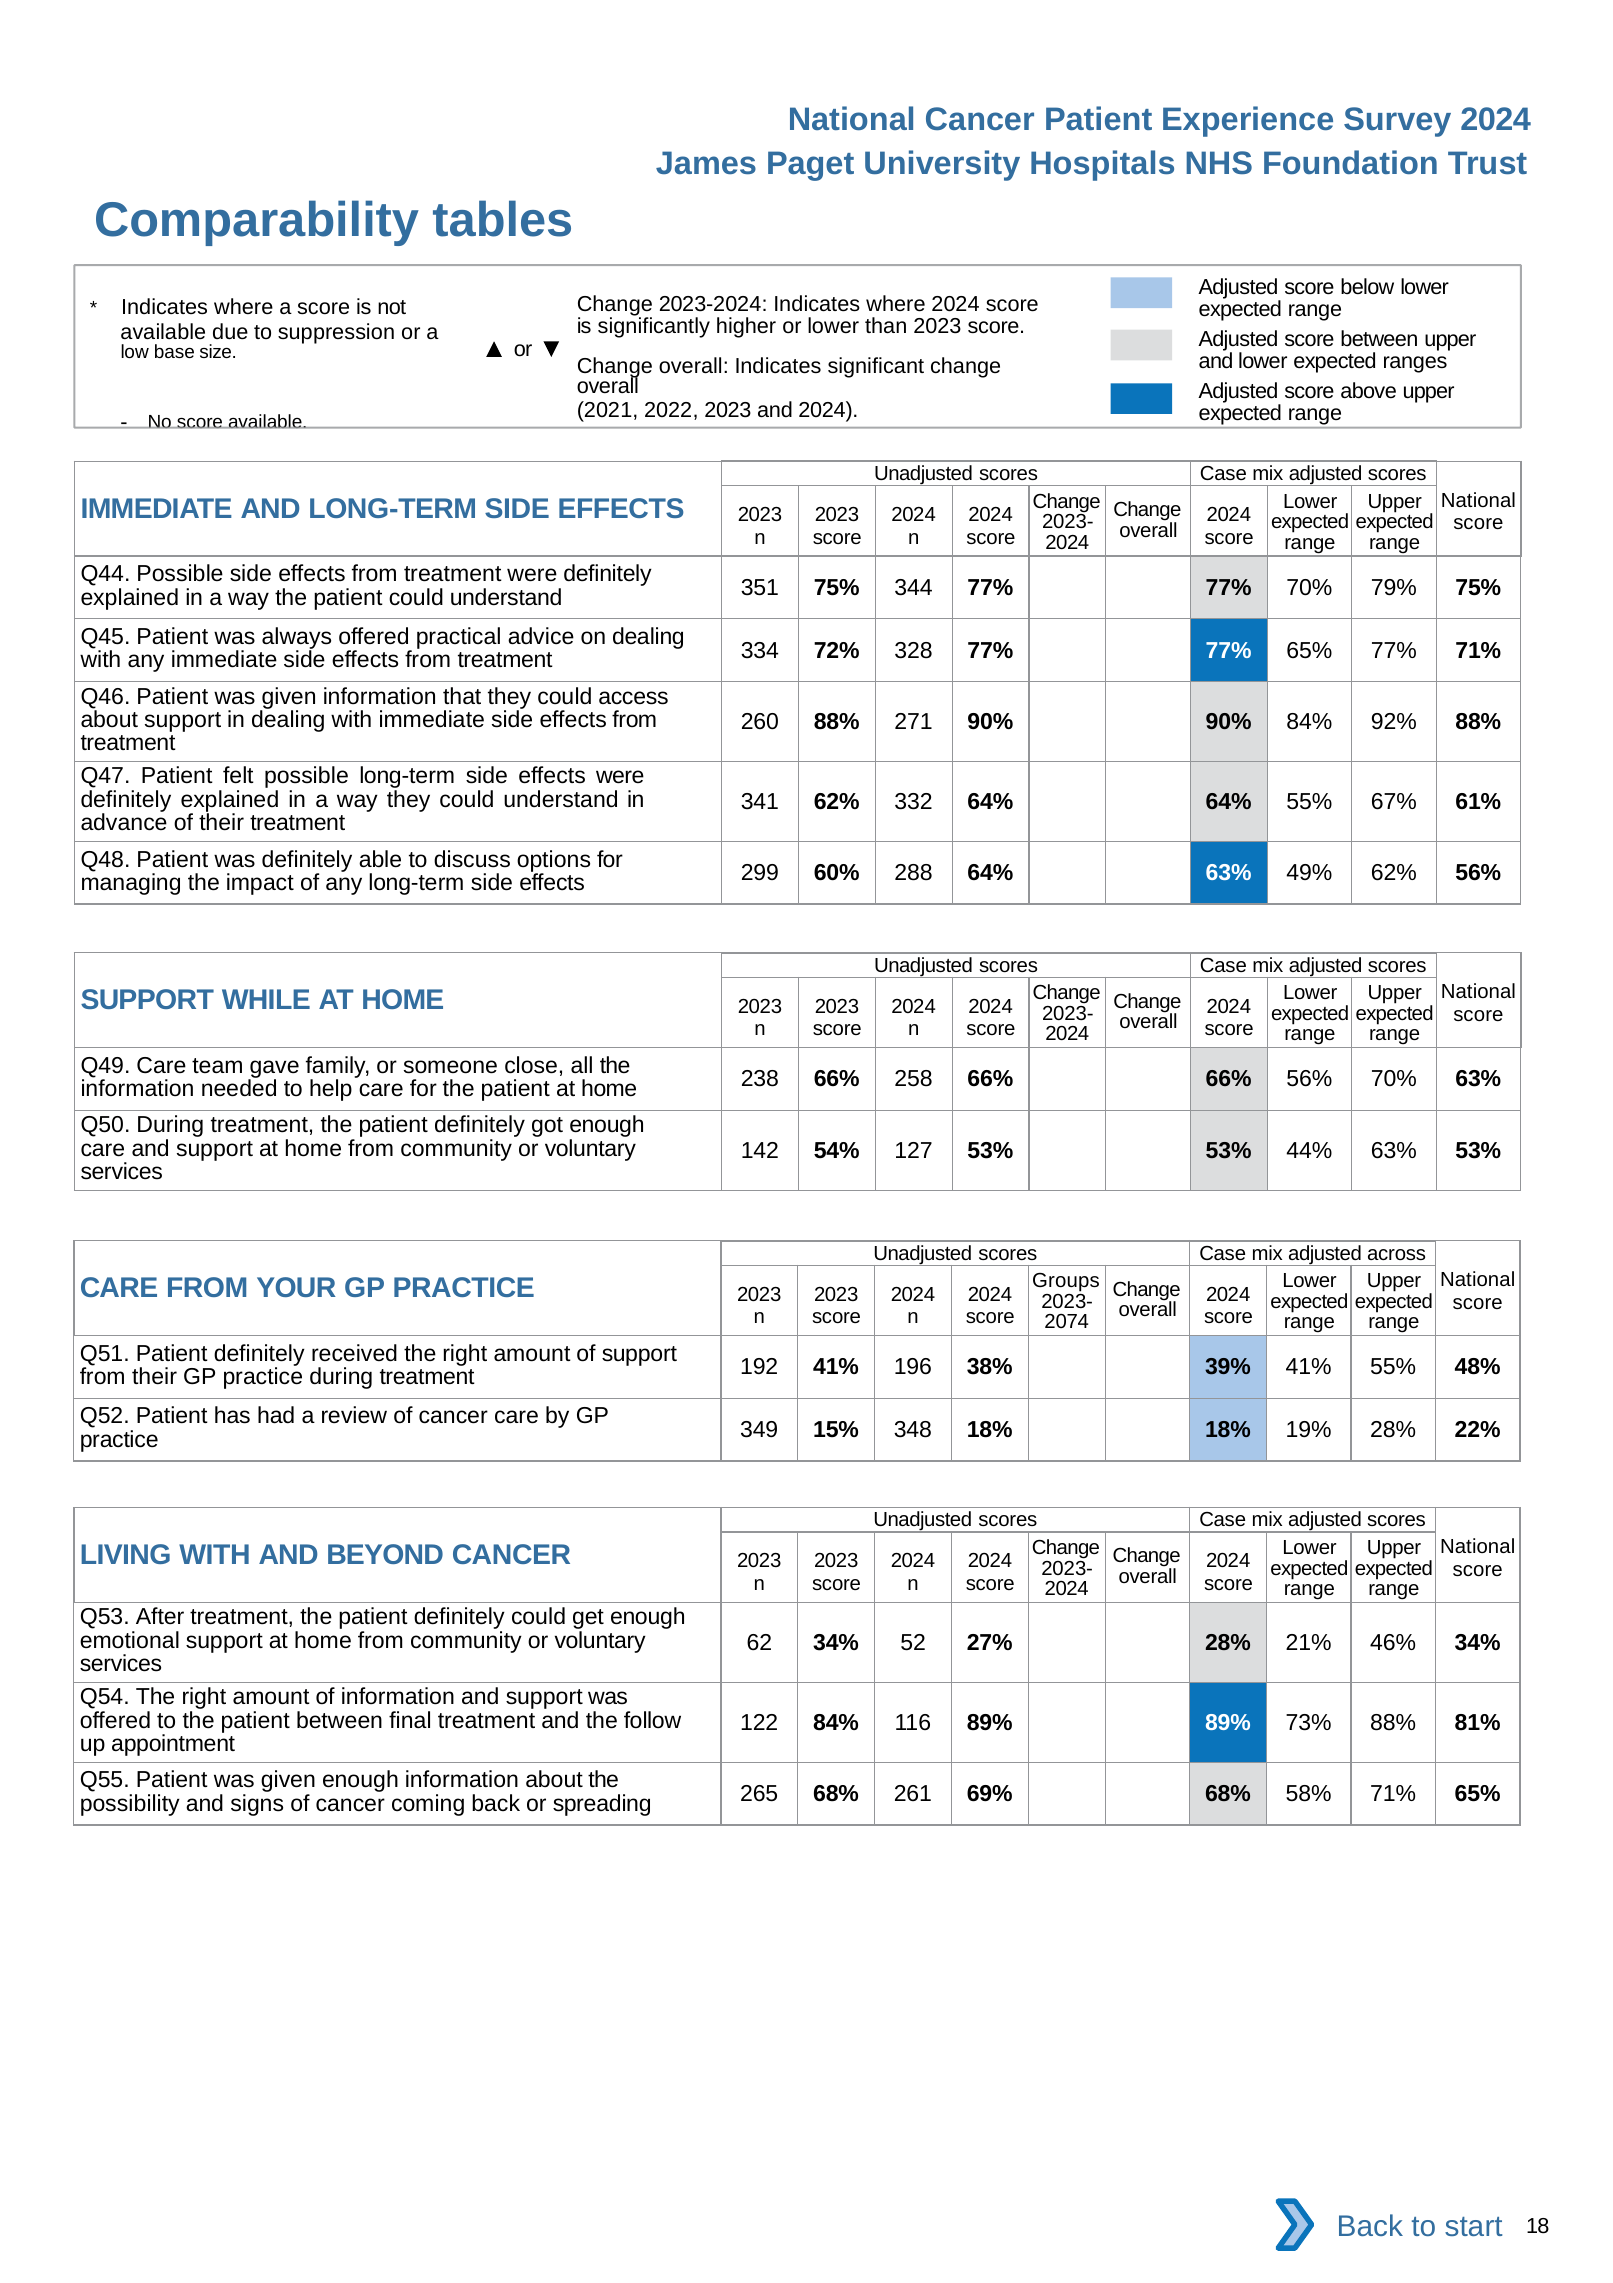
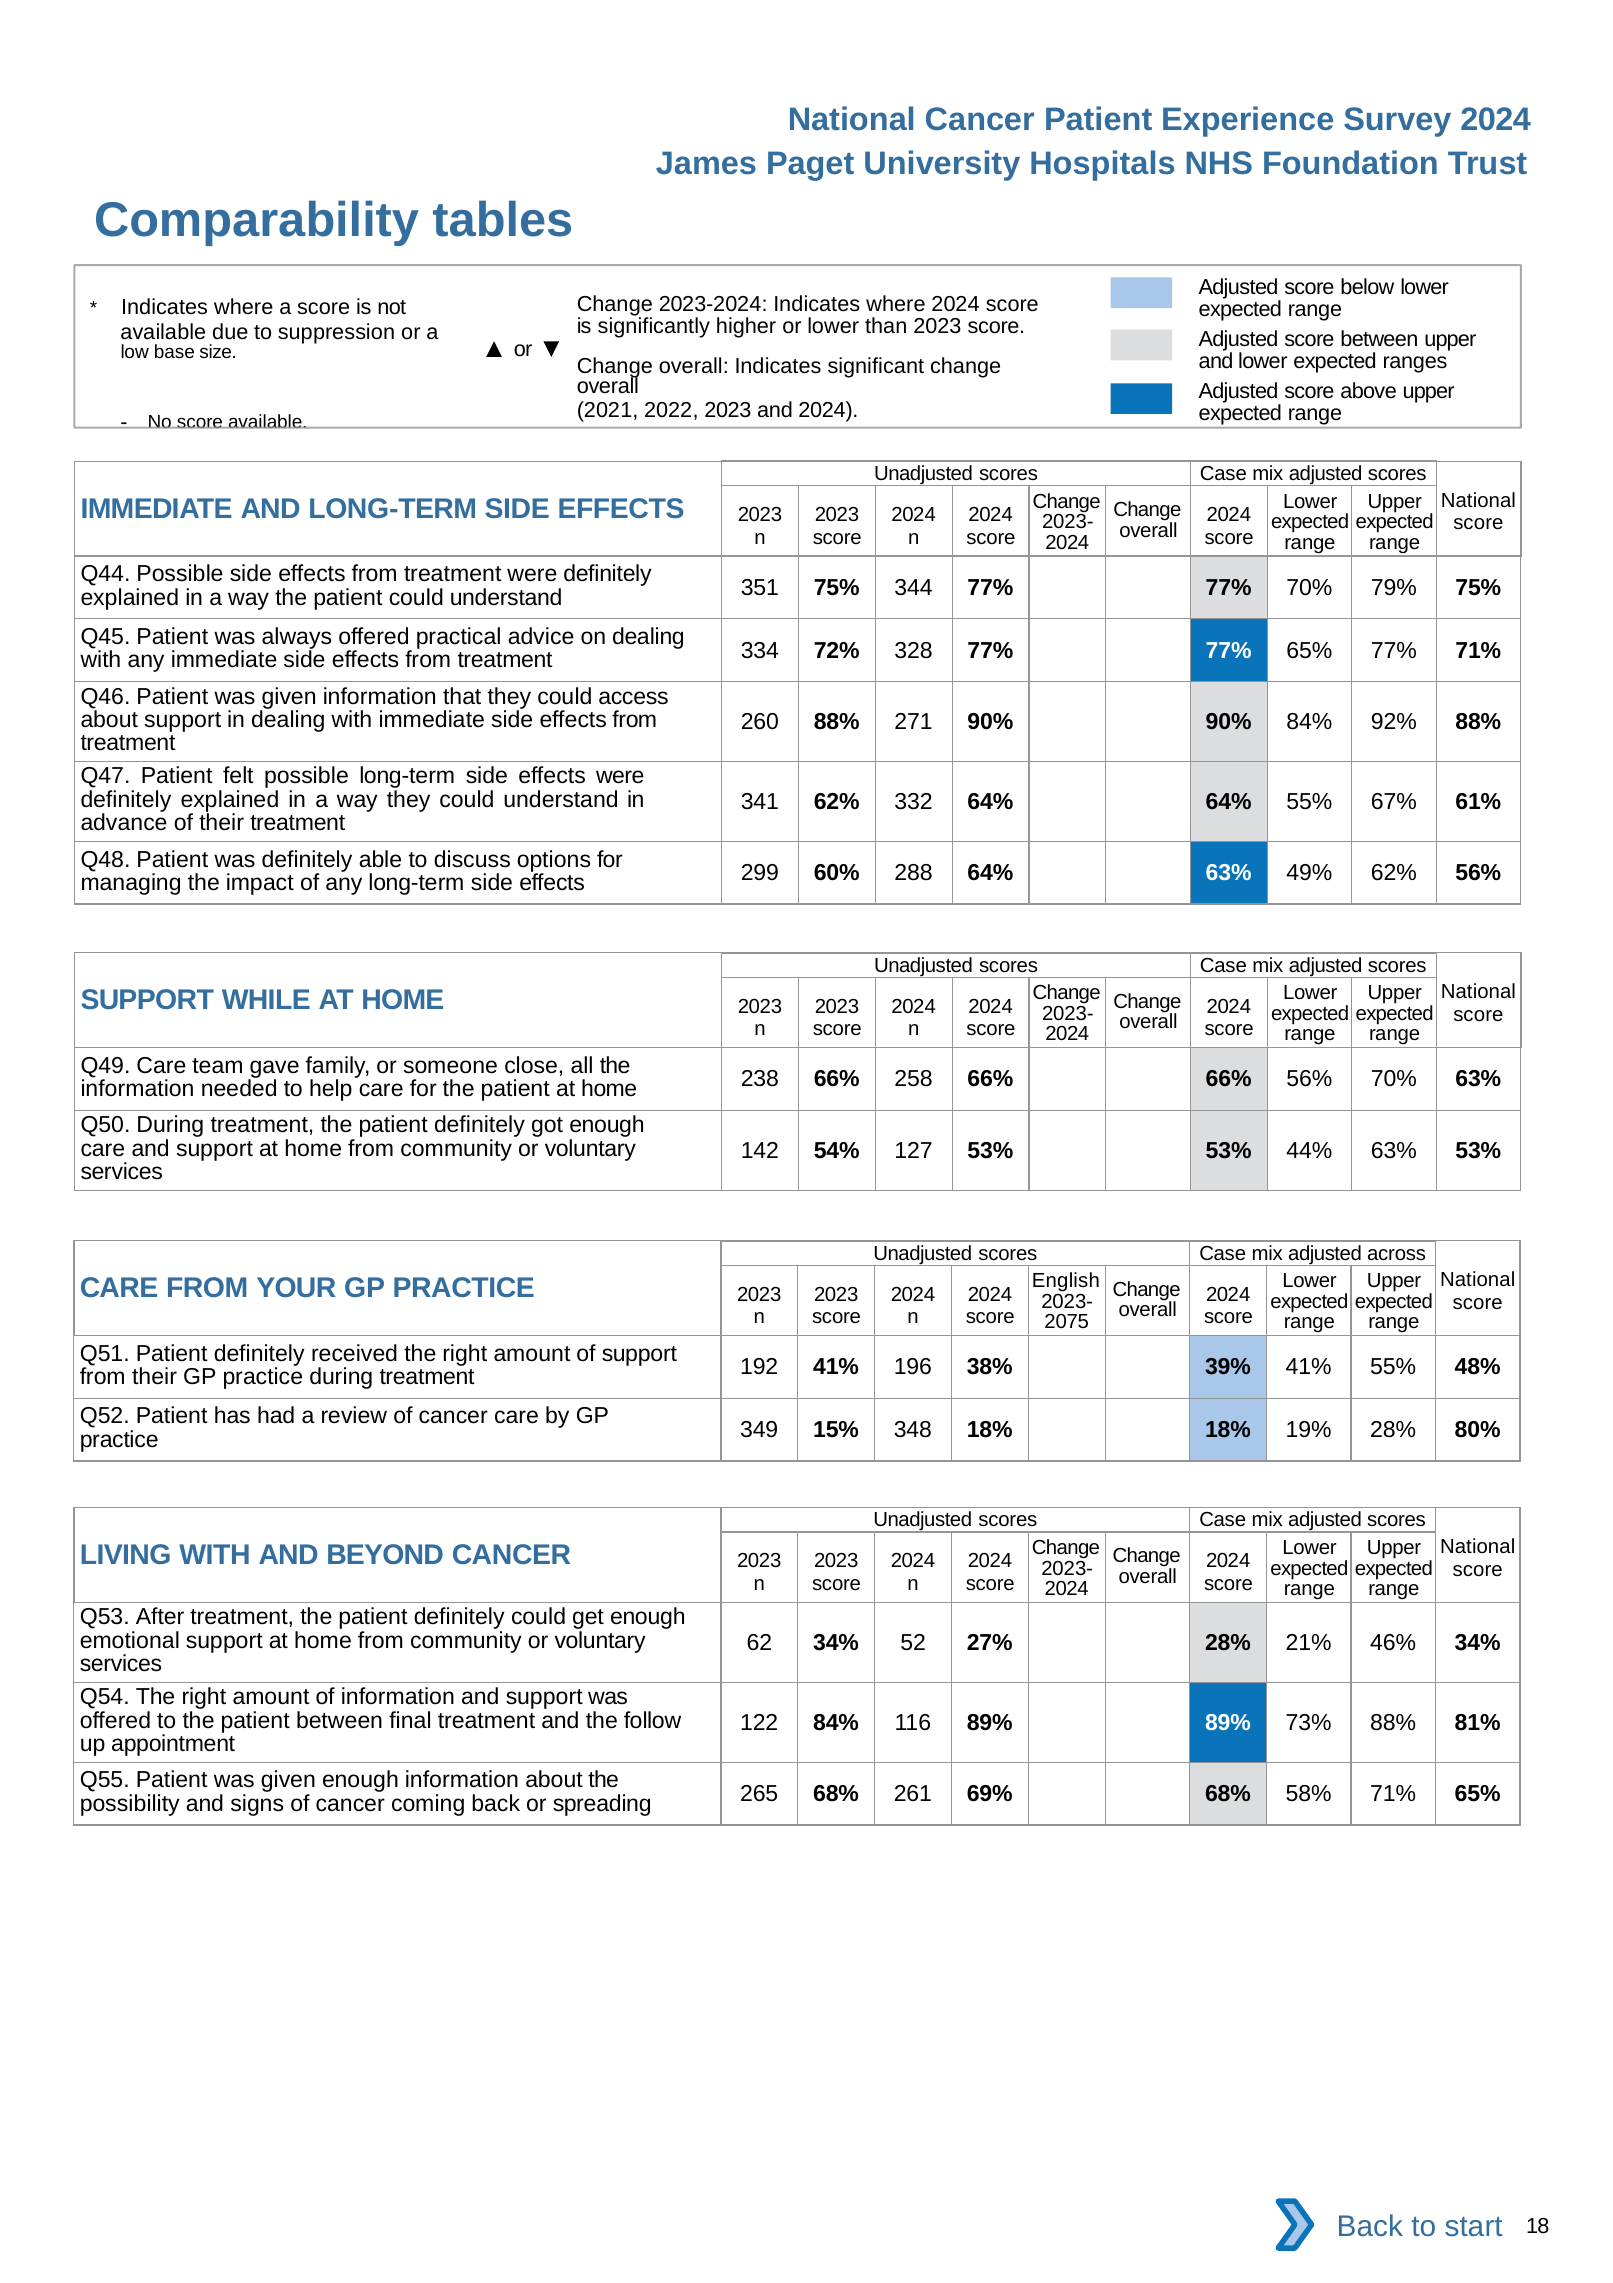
Groups: Groups -> English (1066, 1281)
2074: 2074 -> 2075 (1067, 1322)
22%: 22% -> 80% (1478, 1430)
